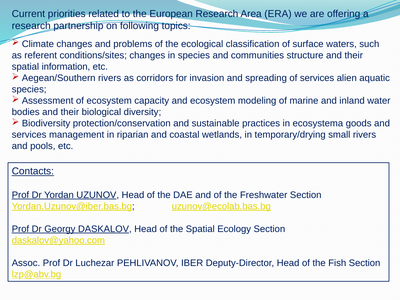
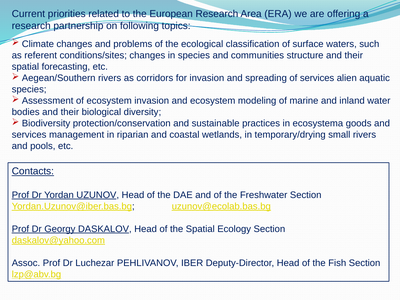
information: information -> forecasting (66, 67)
ecosystem capacity: capacity -> invasion (152, 101)
